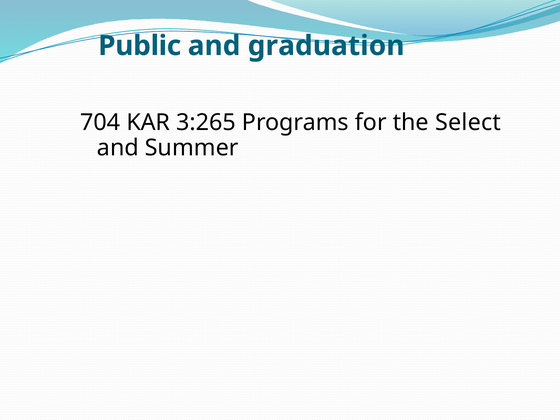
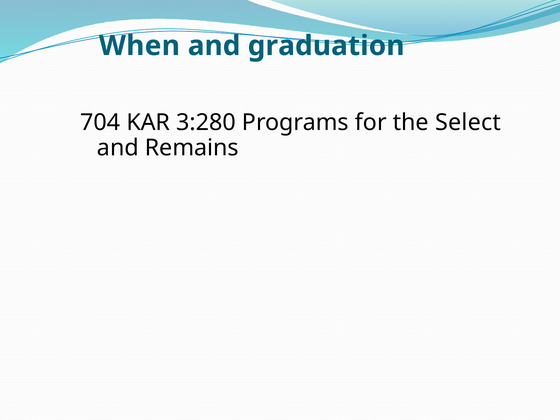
Public: Public -> When (139, 46)
3:265: 3:265 -> 3:280 (206, 123)
Summer: Summer -> Remains (192, 148)
